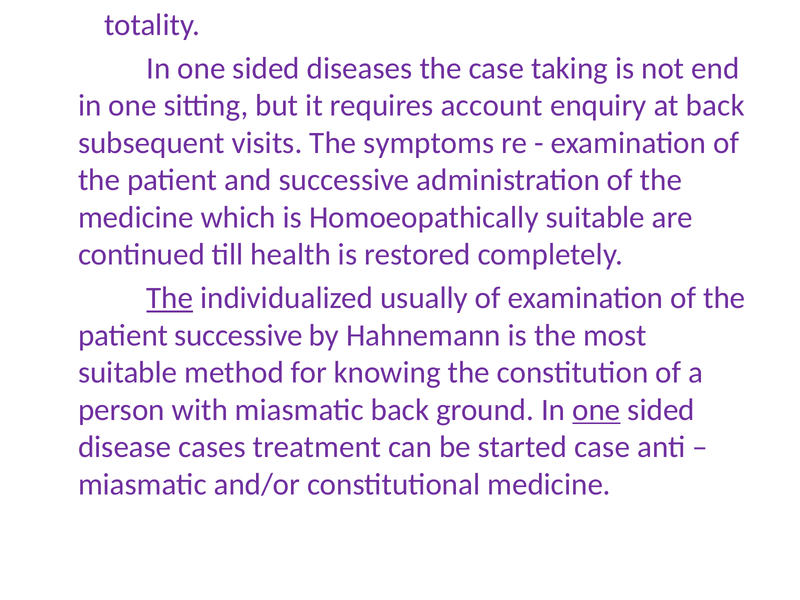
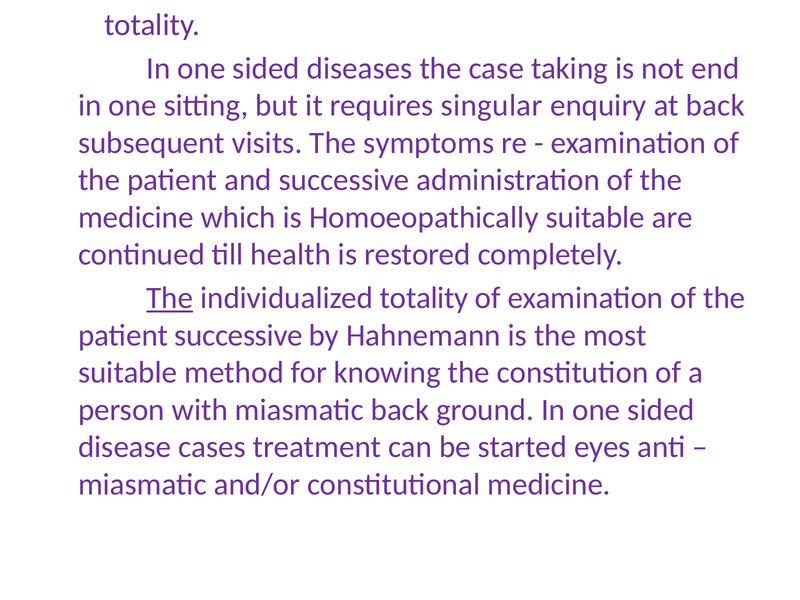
account: account -> singular (492, 106)
individualized usually: usually -> totality (424, 298)
one underline: present -> none (596, 410)
started case: case -> eyes (602, 447)
